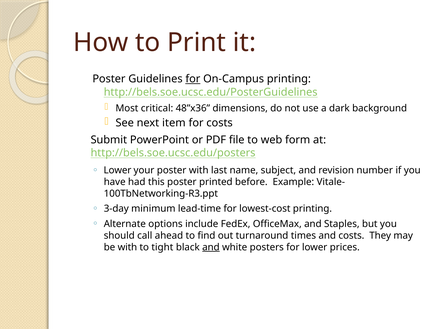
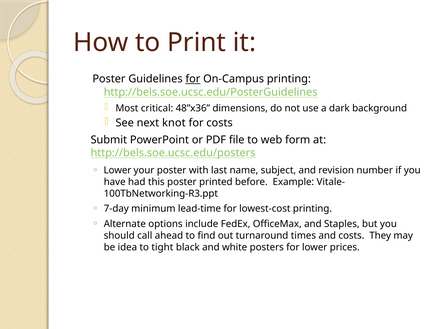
item: item -> knot (174, 123)
3-day: 3-day -> 7-day (116, 208)
be with: with -> idea (127, 247)
and underline: present -> none (211, 247)
